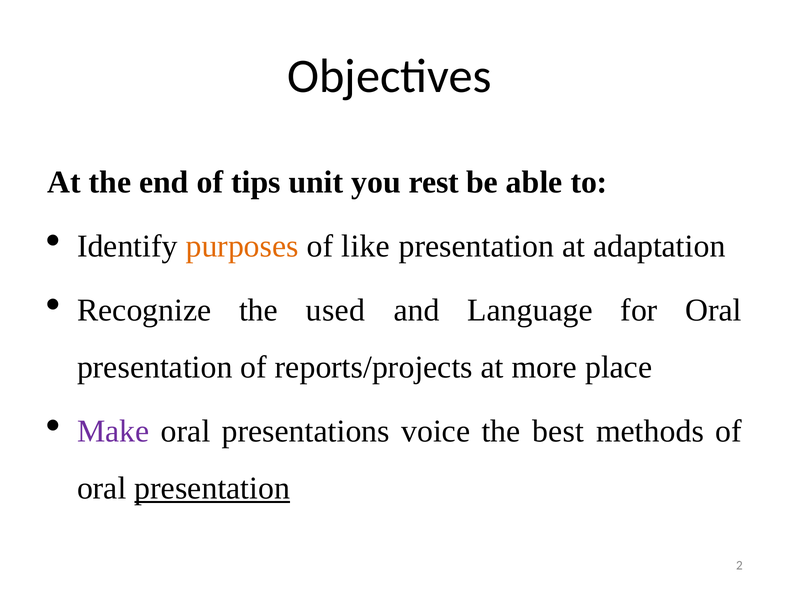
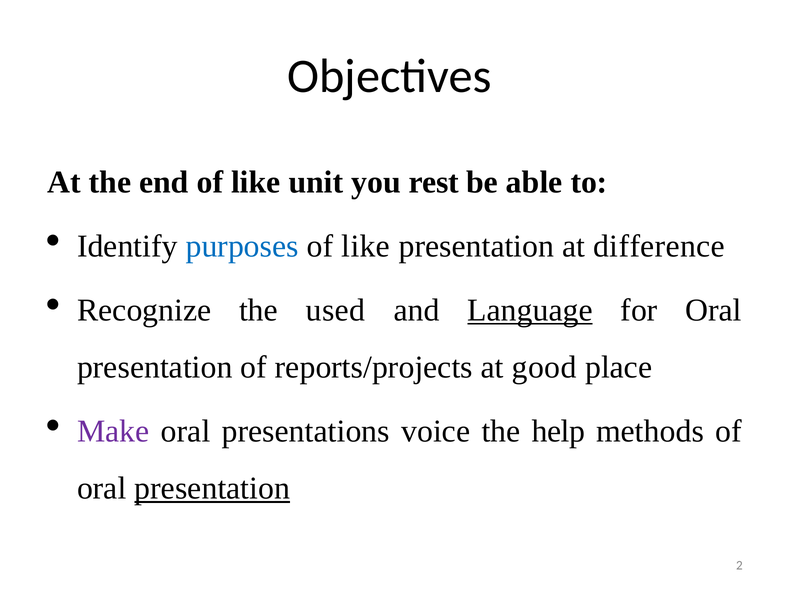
end of tips: tips -> like (256, 183)
purposes colour: orange -> blue (242, 246)
adaptation: adaptation -> difference (659, 246)
Language underline: none -> present (530, 310)
more: more -> good (544, 368)
best: best -> help (558, 432)
